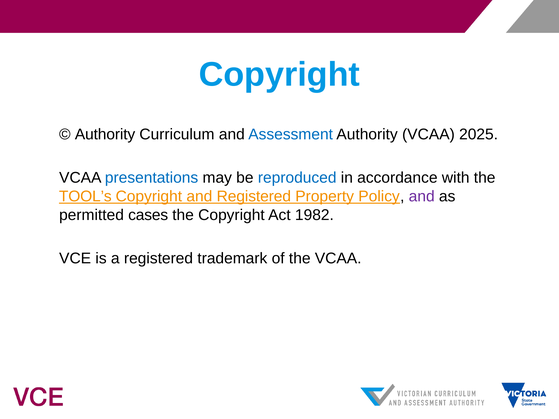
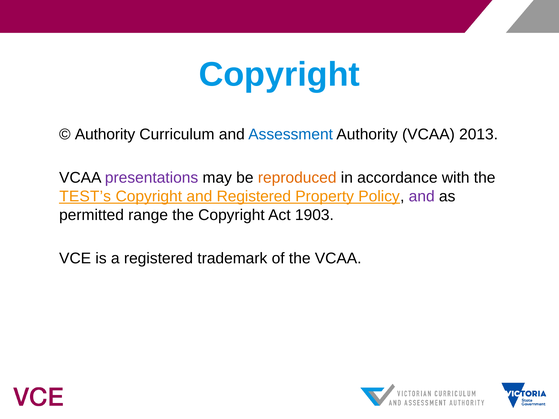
2025: 2025 -> 2013 (479, 134)
presentations colour: blue -> purple (152, 178)
reproduced colour: blue -> orange (297, 178)
TOOL’s: TOOL’s -> TEST’s (85, 196)
cases: cases -> range (148, 215)
1982: 1982 -> 1903 (314, 215)
